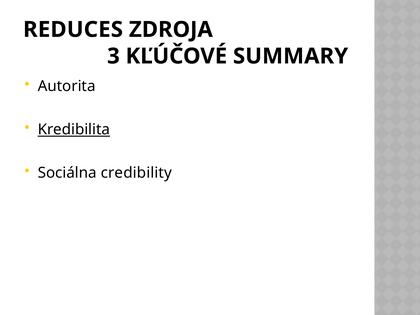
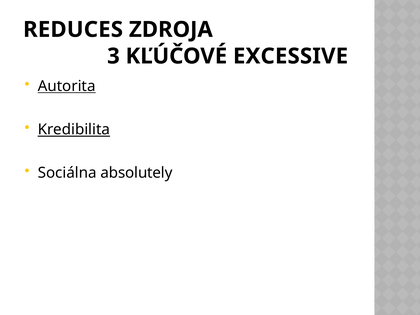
SUMMARY: SUMMARY -> EXCESSIVE (291, 56)
Autorita underline: none -> present (67, 86)
credibility: credibility -> absolutely (137, 173)
